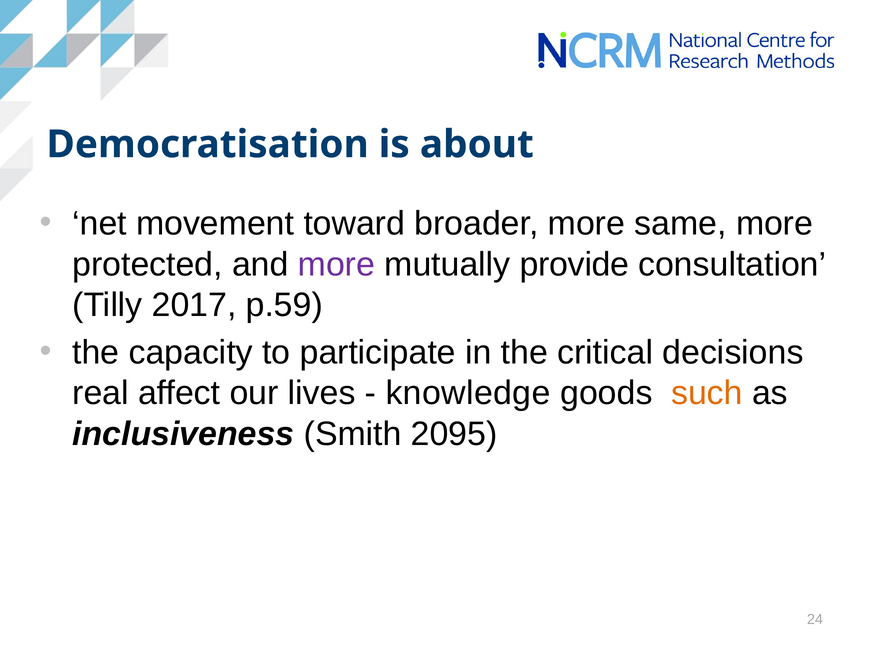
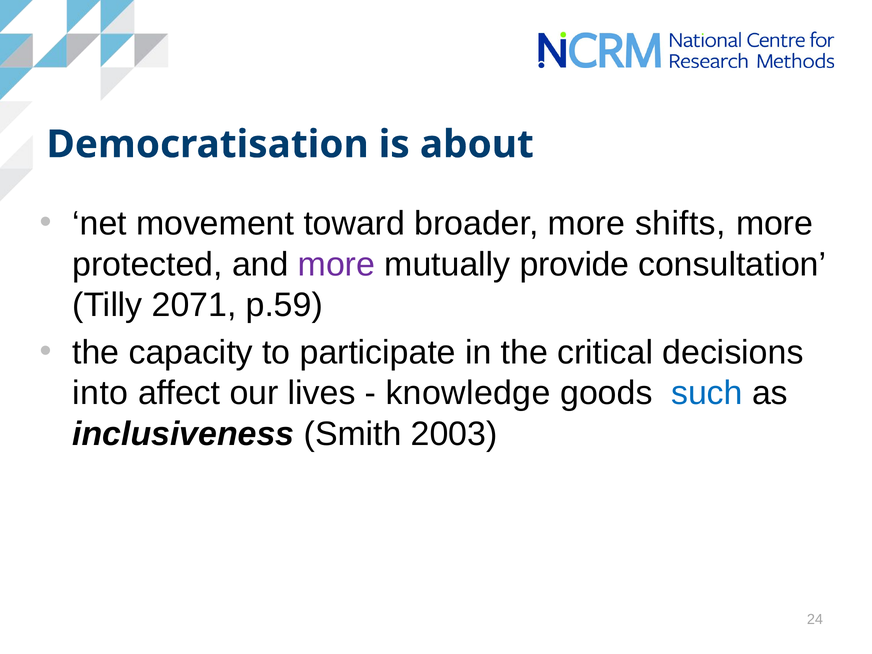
same: same -> shifts (680, 224)
2017: 2017 -> 2071 (194, 305)
real: real -> into (100, 393)
such colour: orange -> blue (707, 393)
2095: 2095 -> 2003 (454, 434)
